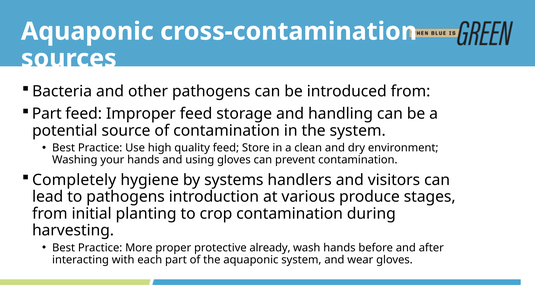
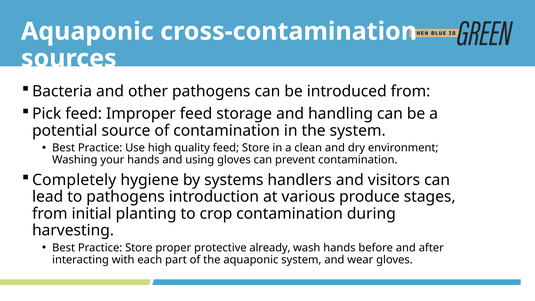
Part: Part -> Pick (47, 114)
Practice More: More -> Store (139, 248)
